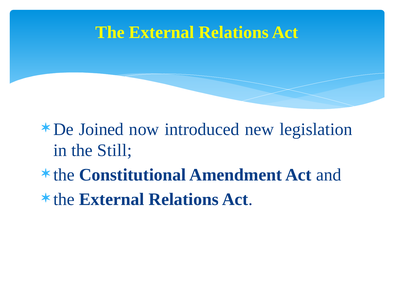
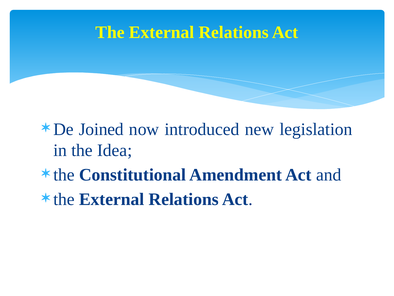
Still: Still -> Idea (115, 150)
